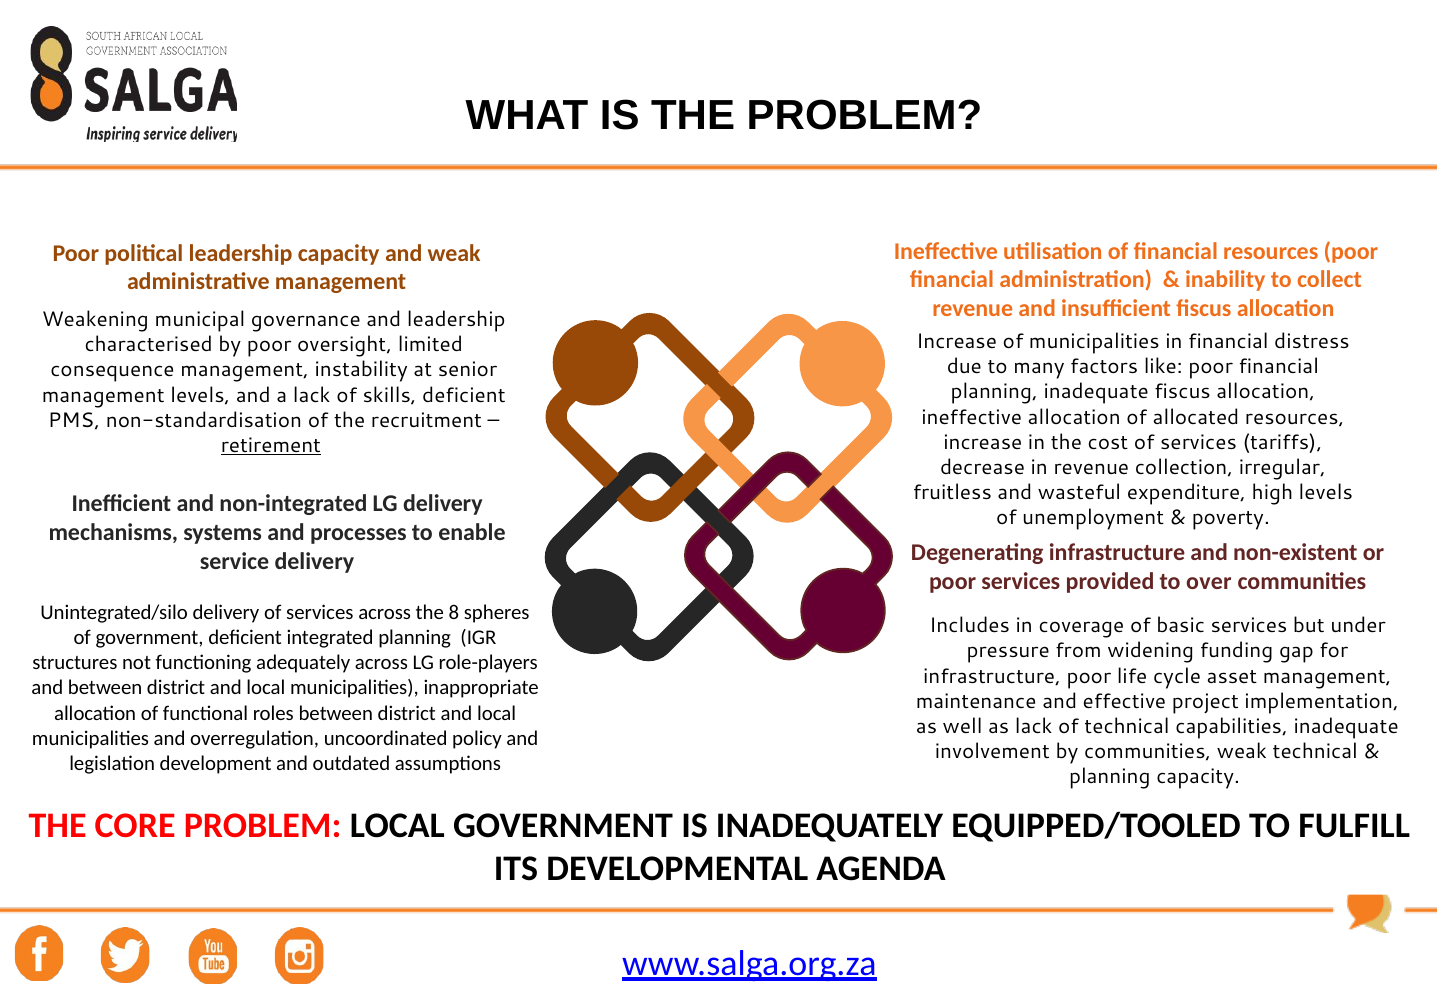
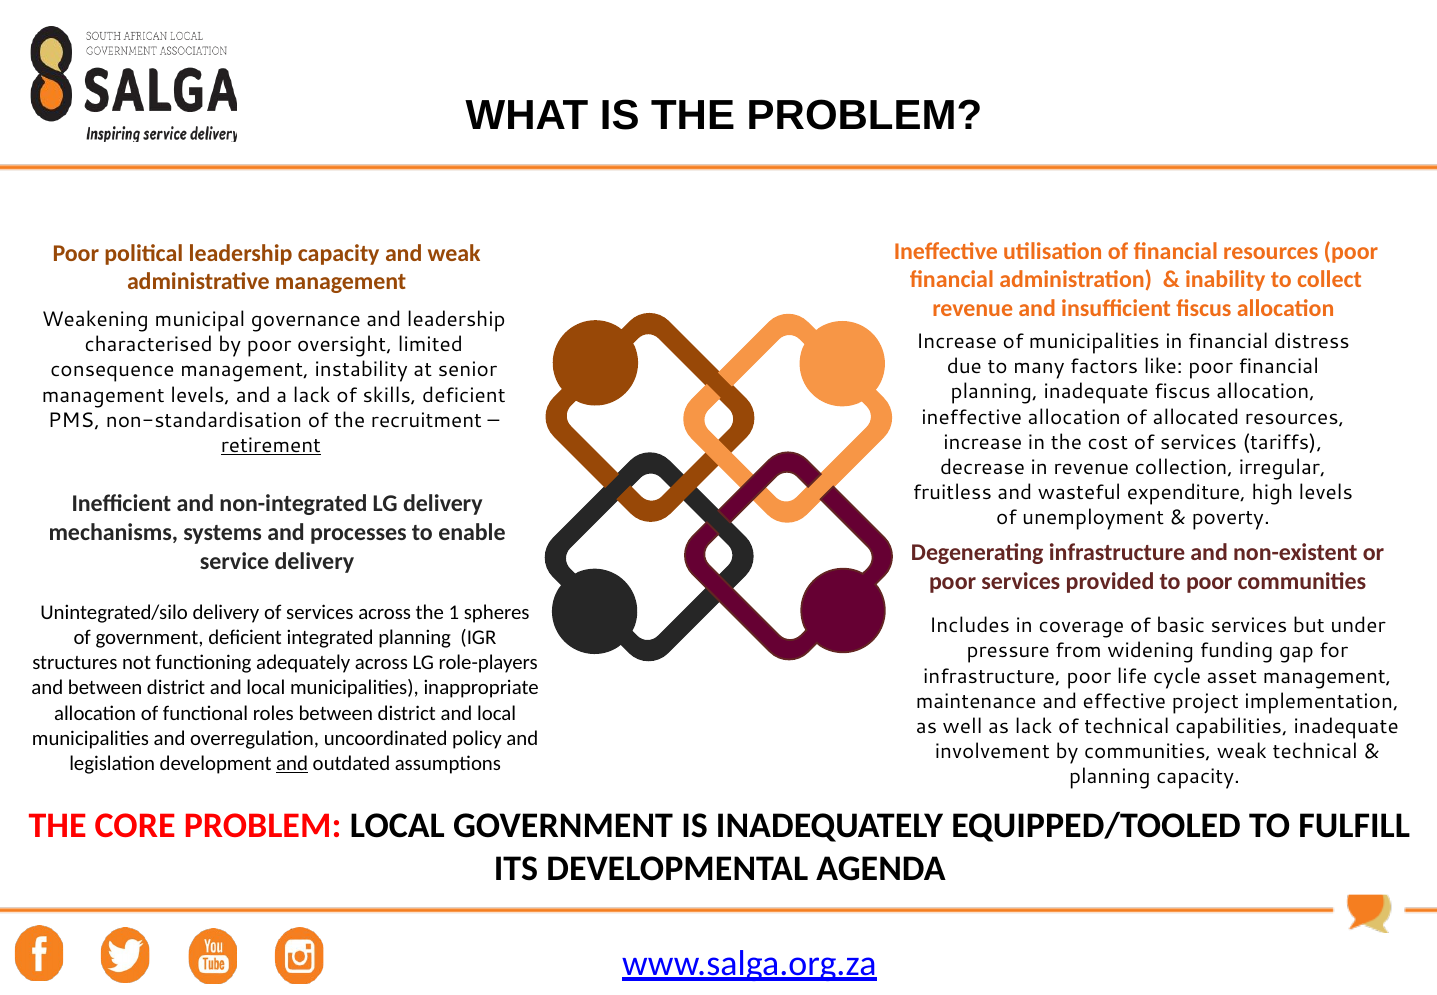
to over: over -> poor (1209, 581)
8: 8 -> 1 (454, 613)
and underline: none -> present (292, 763)
